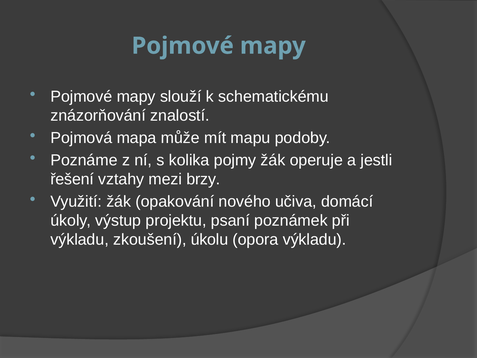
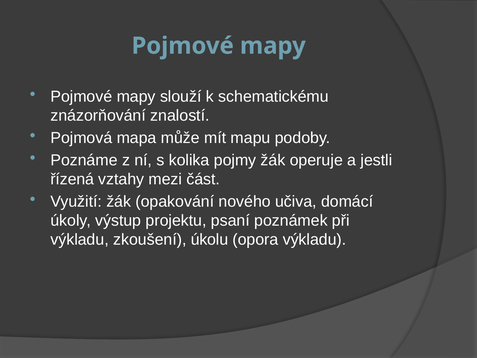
řešení: řešení -> řízená (72, 179)
brzy: brzy -> část (203, 179)
